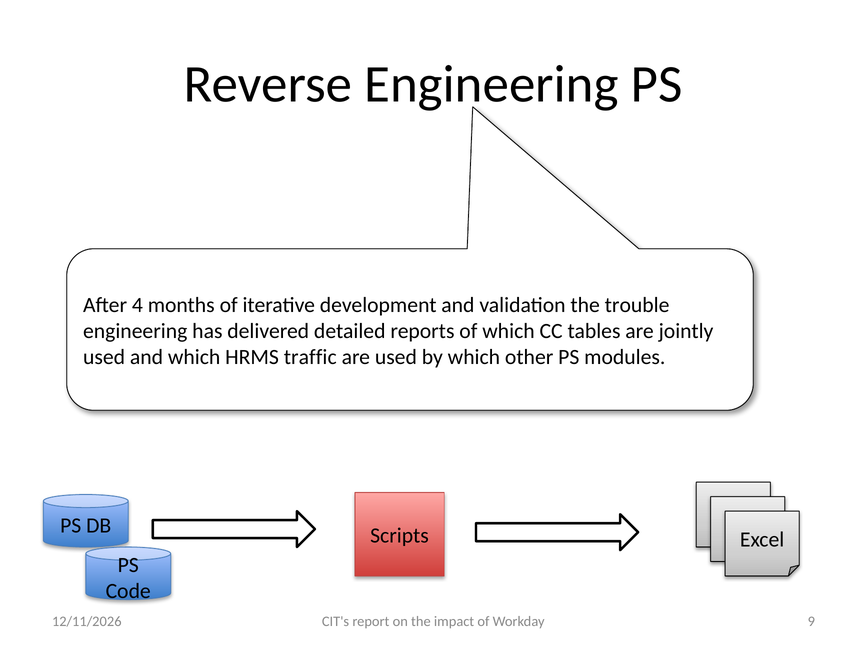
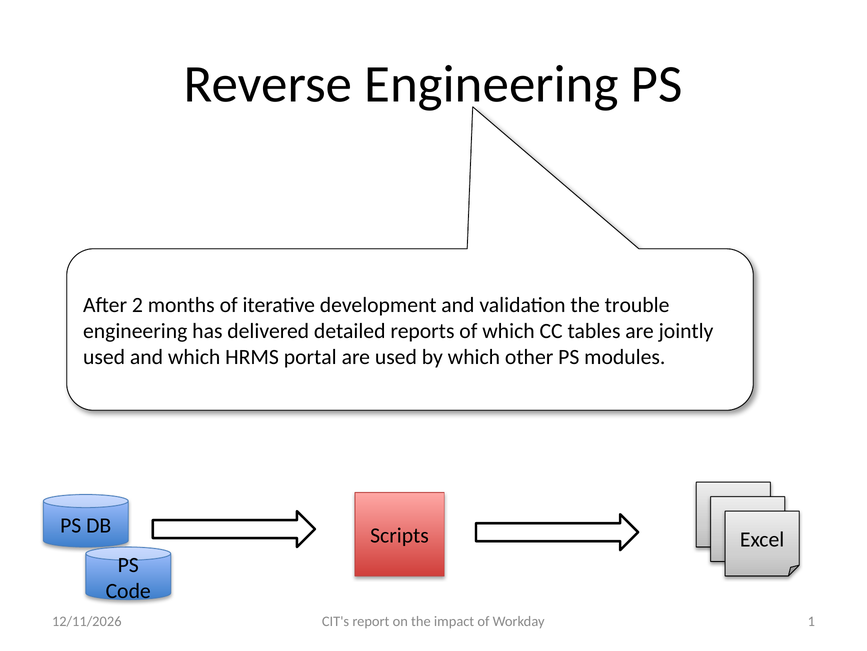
4: 4 -> 2 (137, 305)
traffic: traffic -> portal (310, 357)
9: 9 -> 1 (811, 621)
